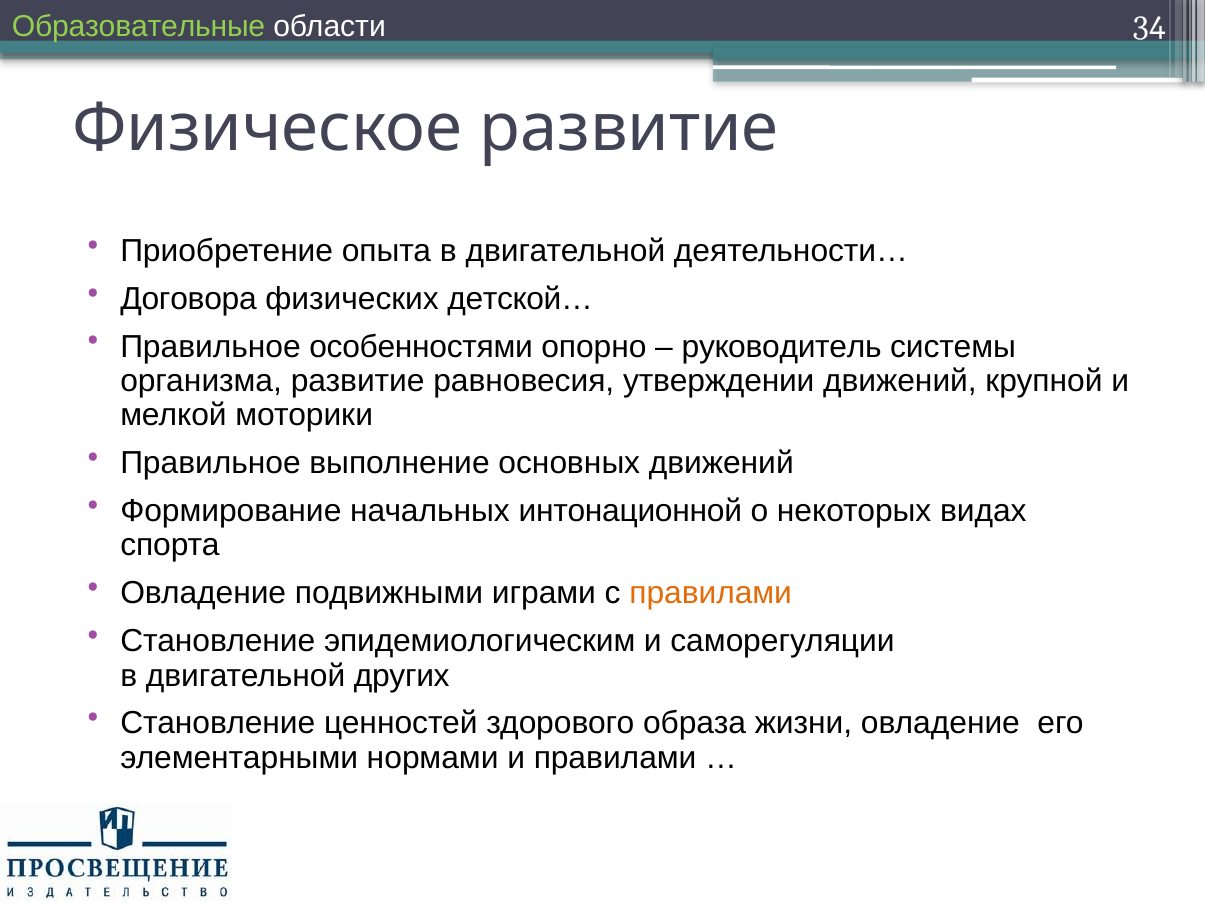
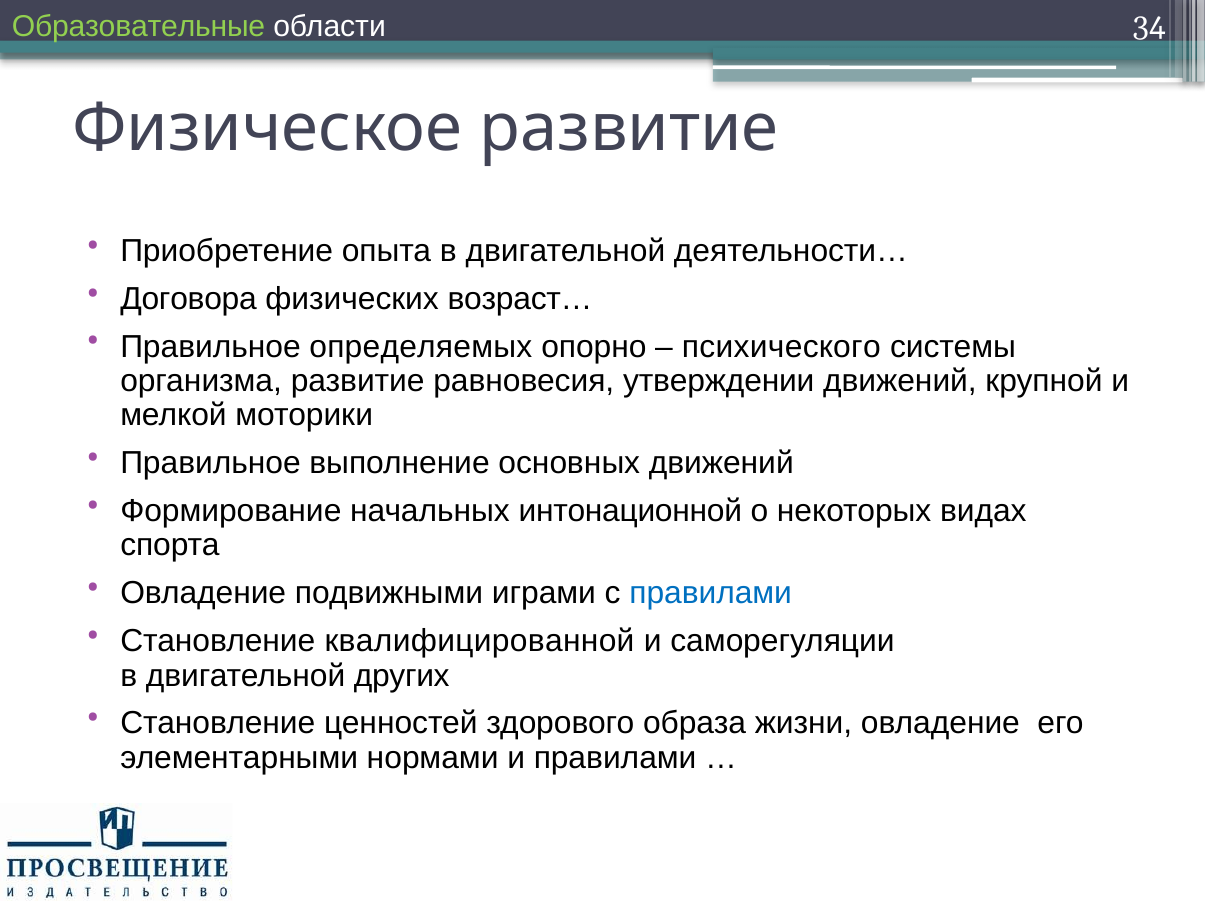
детской…: детской… -> возраст… (520, 299)
особенностями: особенностями -> определяемых (421, 347)
руководитель: руководитель -> психического (781, 347)
правилами colour: orange -> blue (711, 593)
эпидемиологическим: эпидемиологическим -> квалифицированной (479, 641)
